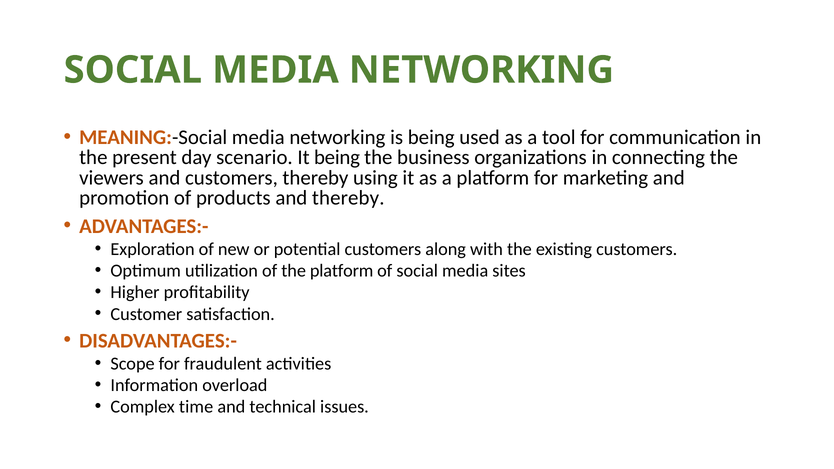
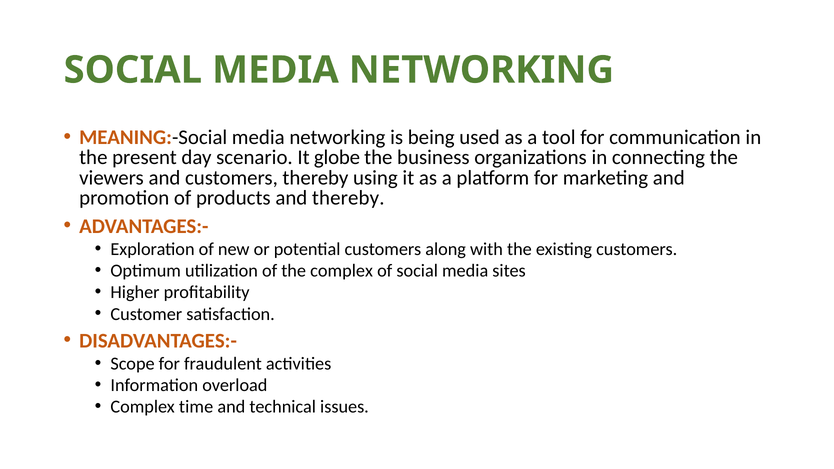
It being: being -> globe (337, 158)
the platform: platform -> complex (342, 271)
